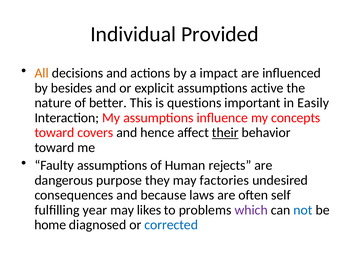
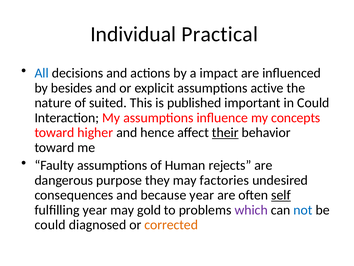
Provided: Provided -> Practical (220, 34)
All colour: orange -> blue (42, 73)
better: better -> suited (108, 103)
questions: questions -> published (194, 103)
in Easily: Easily -> Could (313, 103)
covers: covers -> higher (95, 132)
because laws: laws -> year (202, 195)
self underline: none -> present (281, 195)
likes: likes -> gold (149, 210)
home: home -> could (50, 224)
corrected colour: blue -> orange (171, 224)
